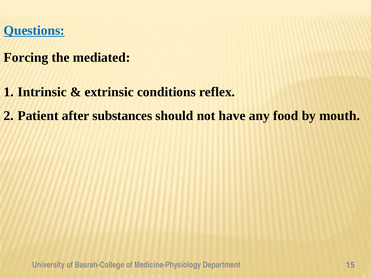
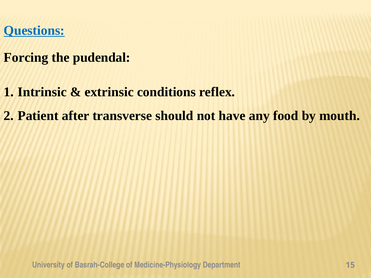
mediated: mediated -> pudendal (102, 58)
substances: substances -> transverse (122, 116)
